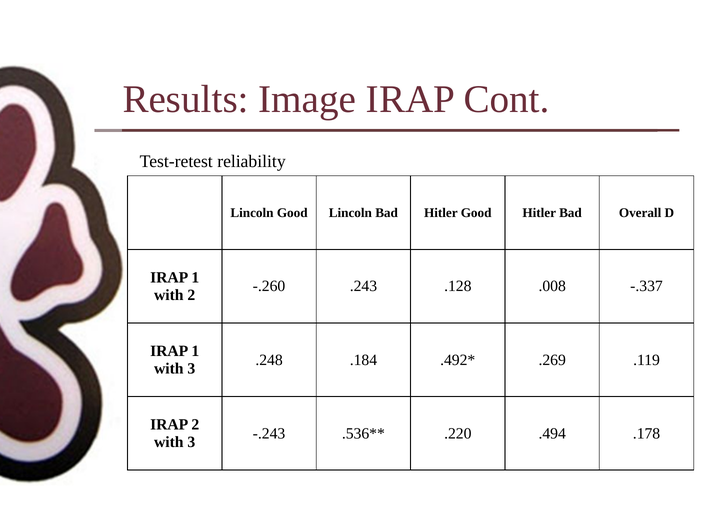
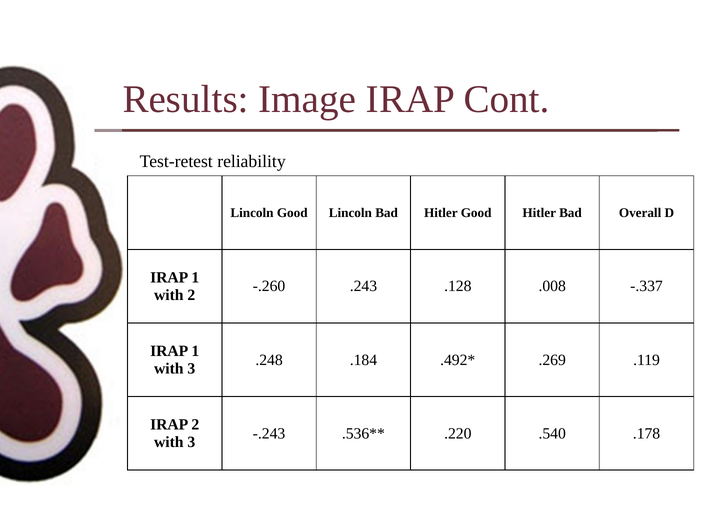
.494: .494 -> .540 (552, 434)
